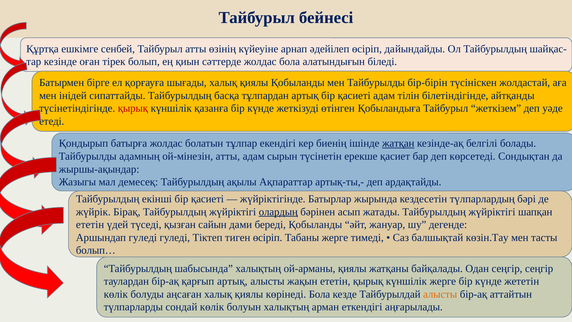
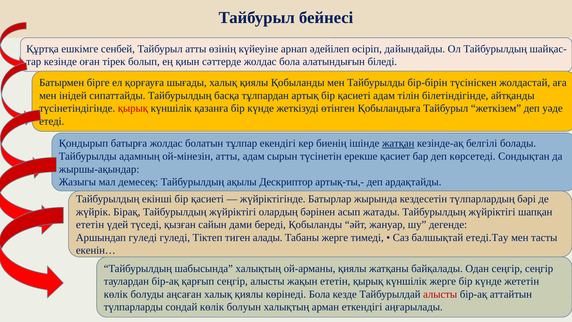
Ақпараттар: Ақпараттар -> Дескриптор (286, 182)
олардың underline: present -> none (278, 212)
тиген өсіріп: өсіріп -> алады (268, 237)
көзін.Тау: көзін.Тау -> етеді.Тау (487, 237)
болып…: болып… -> екенін… (96, 250)
қарғып артық: артық -> сеңгір (232, 281)
алысты colour: orange -> red (440, 294)
